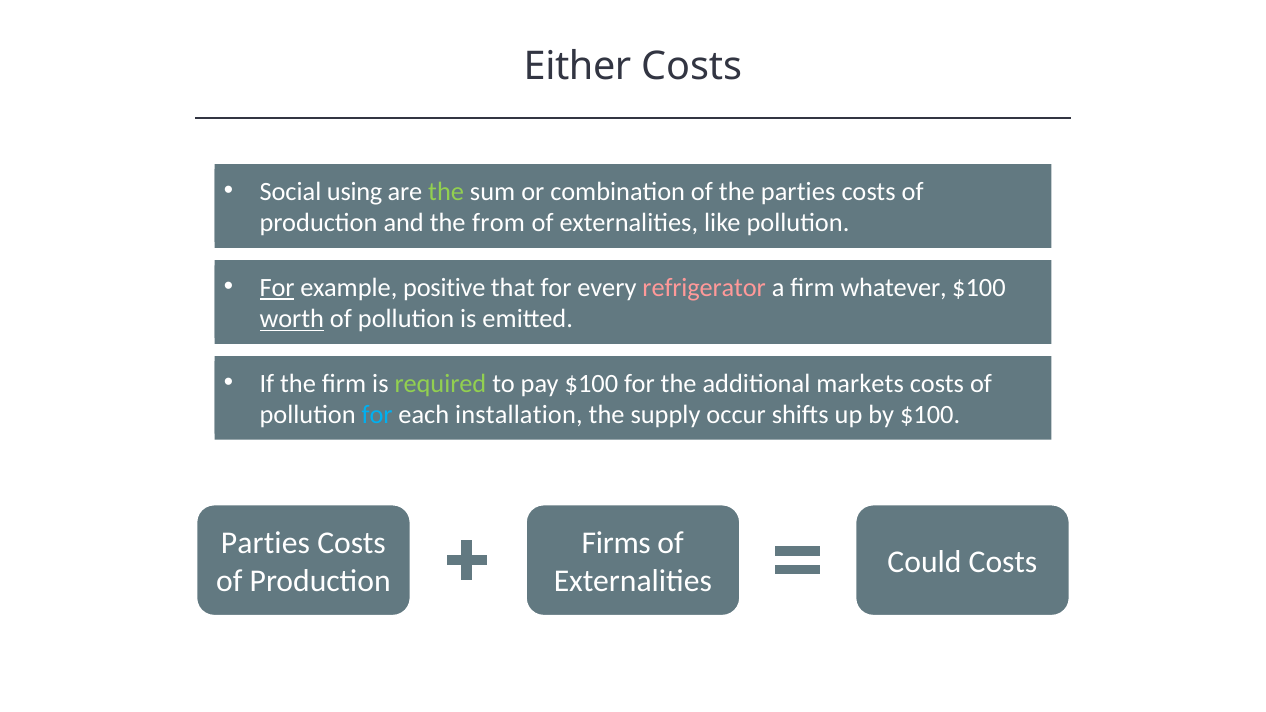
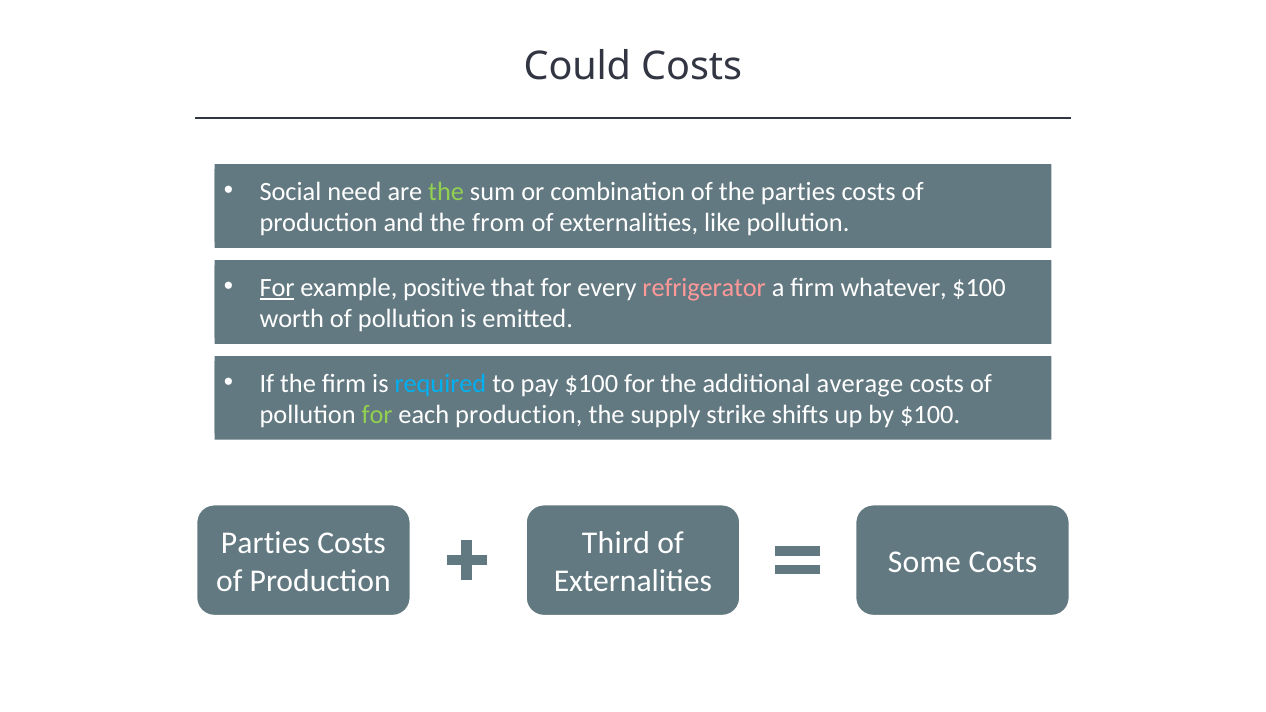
Either: Either -> Could (577, 66)
using: using -> need (354, 192)
worth underline: present -> none (292, 319)
required colour: light green -> light blue (440, 384)
markets: markets -> average (860, 384)
for colour: light blue -> light green (377, 415)
each installation: installation -> production (519, 415)
occur: occur -> strike (736, 415)
Firms: Firms -> Third (616, 543)
Could: Could -> Some (924, 562)
